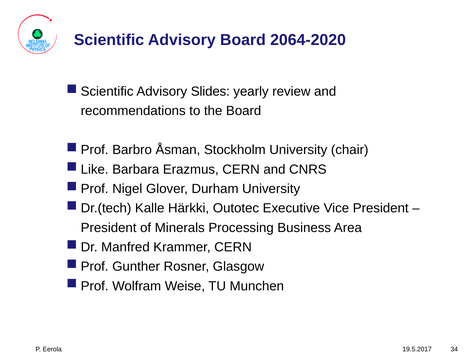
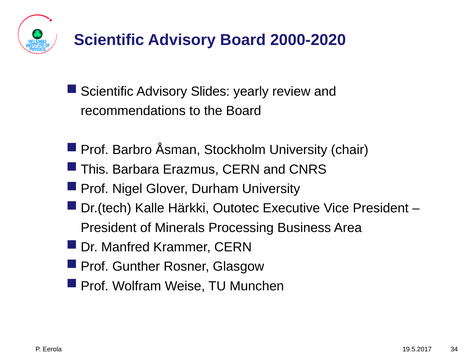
2064-2020: 2064-2020 -> 2000-2020 (308, 40)
Like: Like -> This (95, 169)
